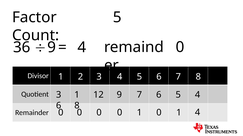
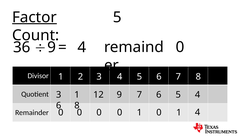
Factor underline: none -> present (34, 17)
